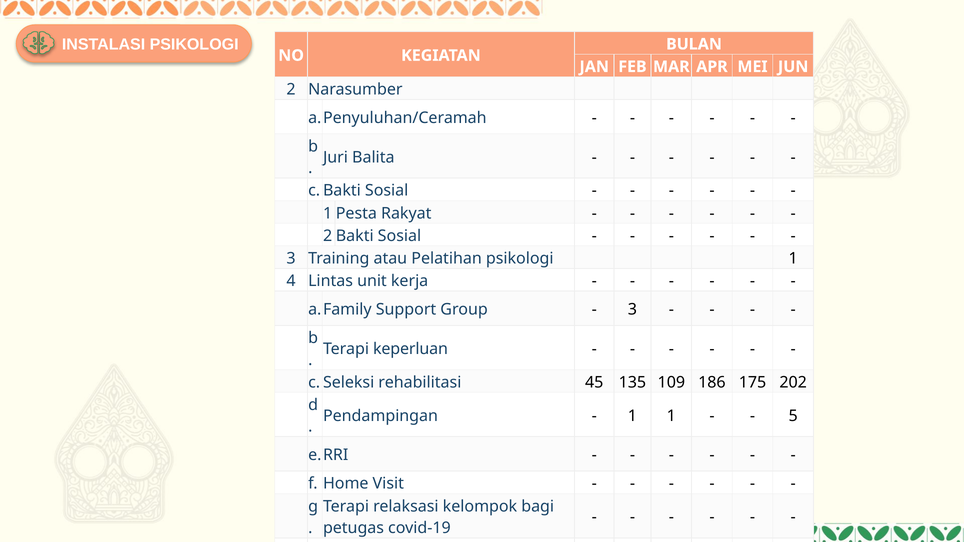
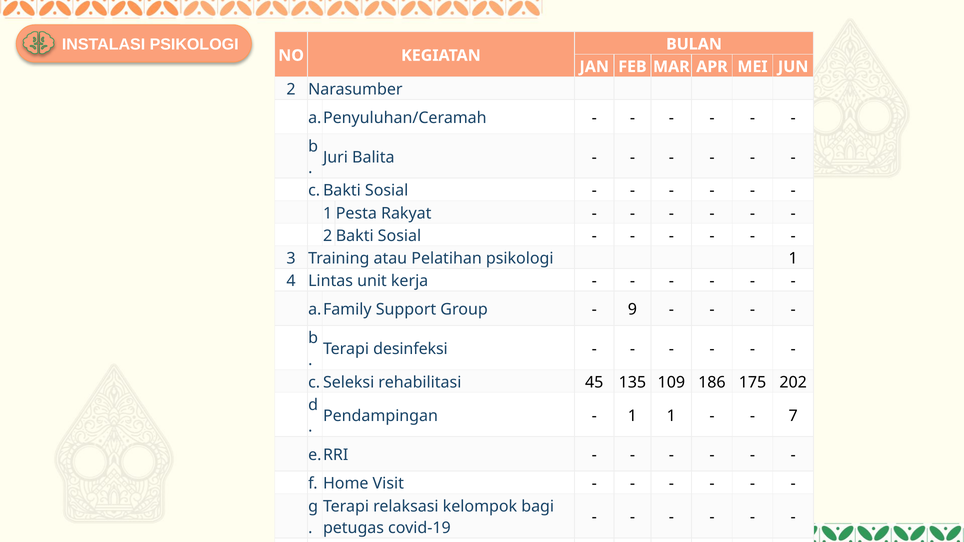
3: 3 -> 9 (632, 310)
keperluan: keperluan -> desinfeksi (410, 349)
5: 5 -> 7 (793, 416)
